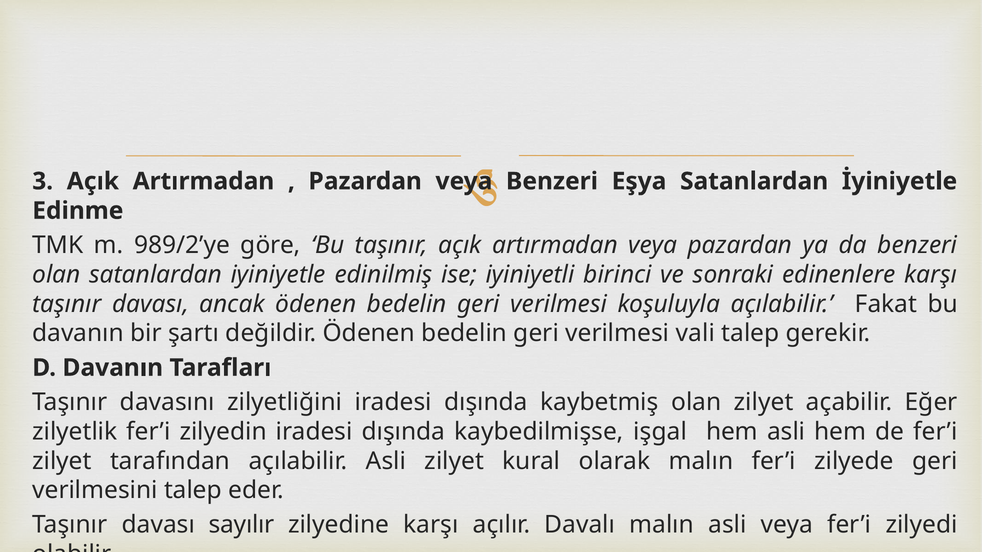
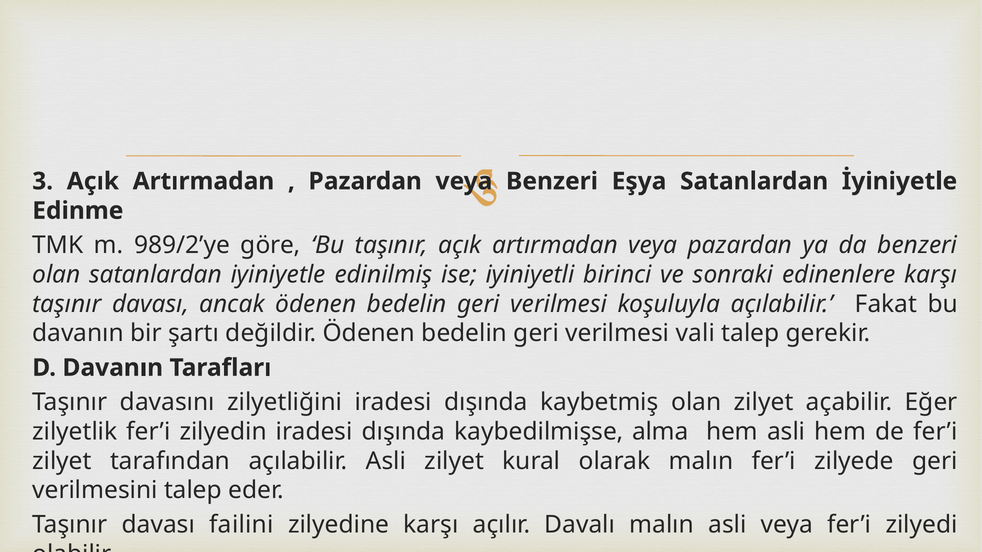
işgal: işgal -> alma (660, 432)
sayılır: sayılır -> failini (241, 525)
